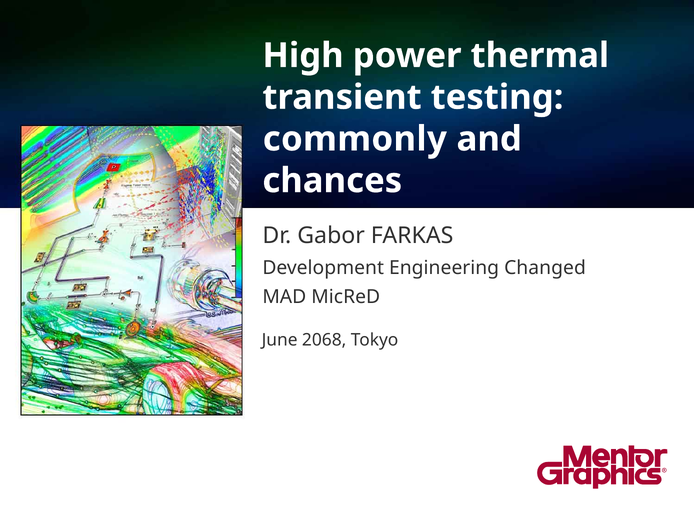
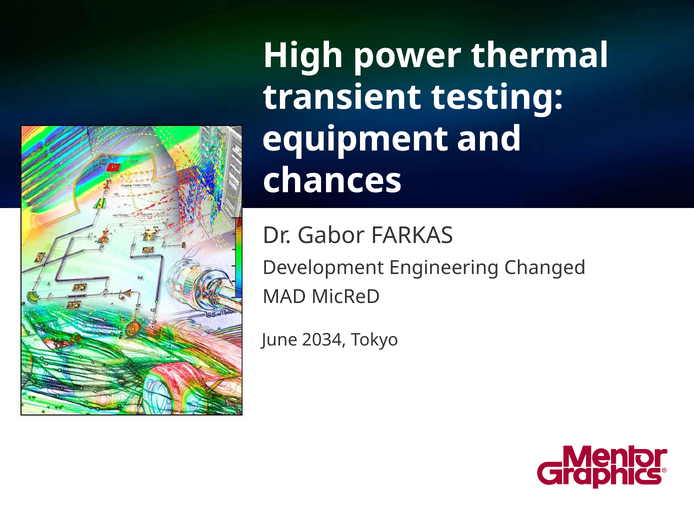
commonly: commonly -> equipment (355, 139)
2068: 2068 -> 2034 (324, 340)
